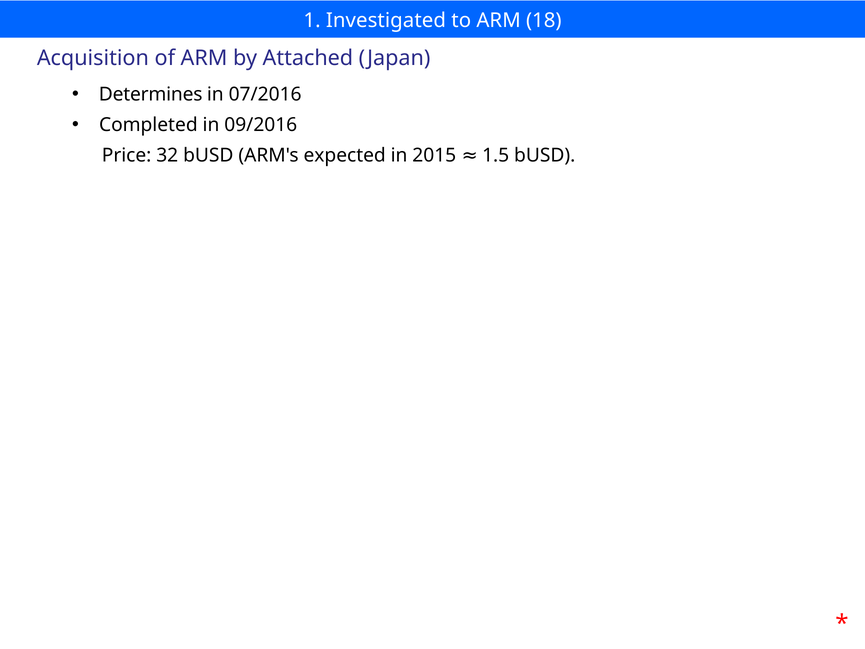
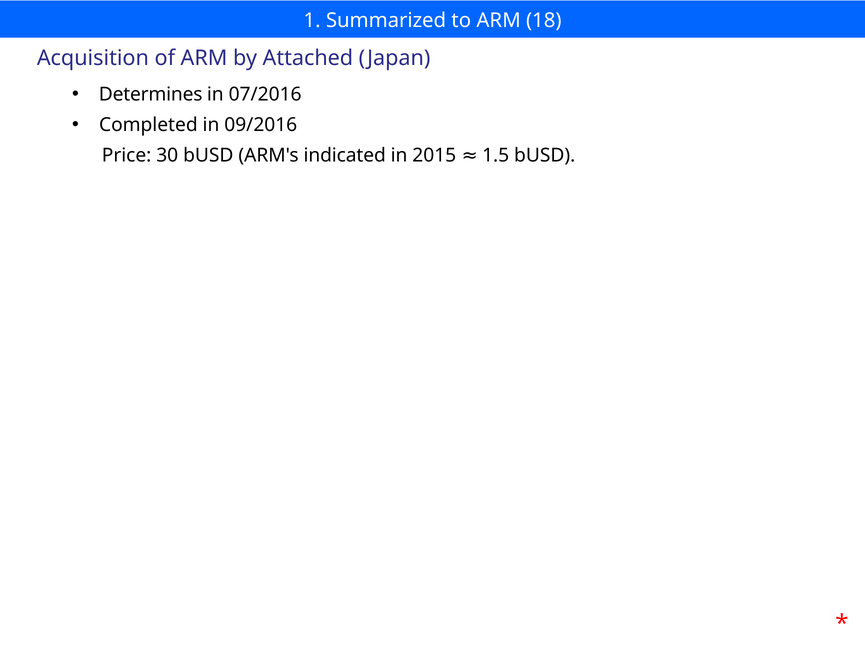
Investigated: Investigated -> Summarized (386, 21)
32: 32 -> 30 (167, 155)
expected: expected -> indicated (345, 155)
